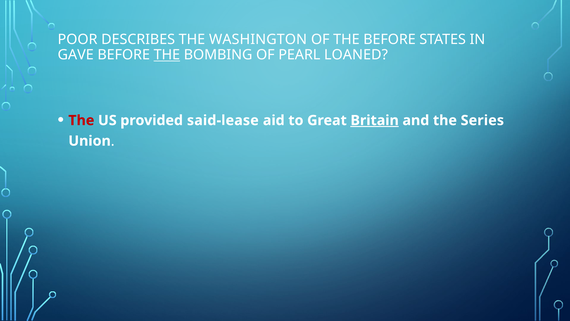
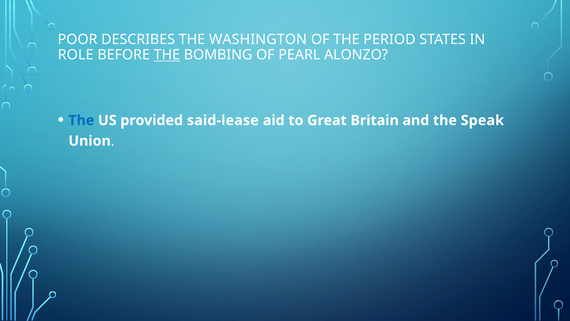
THE BEFORE: BEFORE -> PERIOD (389, 39)
GAVE: GAVE -> ROLE (76, 55)
LOANED: LOANED -> ALONZO (356, 55)
The colour: red -> blue (81, 120)
Britain underline: present -> none (375, 120)
Series: Series -> Speak (482, 120)
